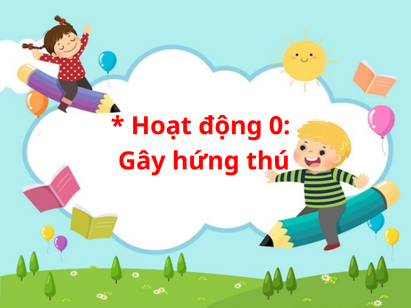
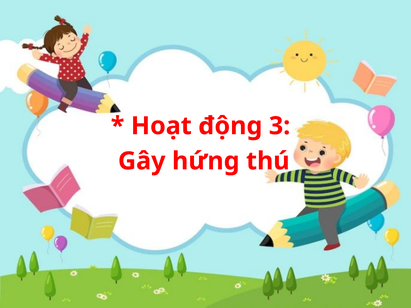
0: 0 -> 3 (280, 126)
